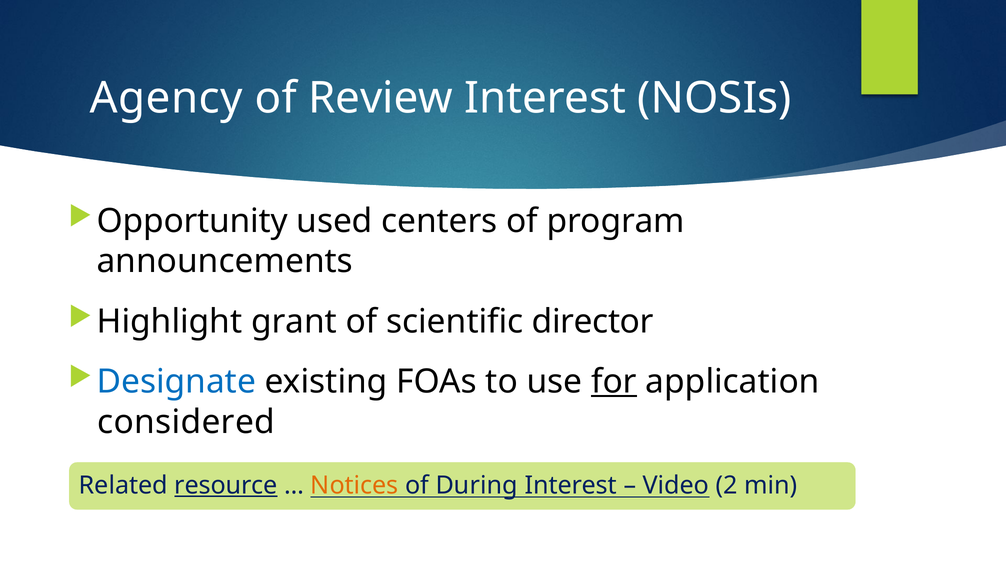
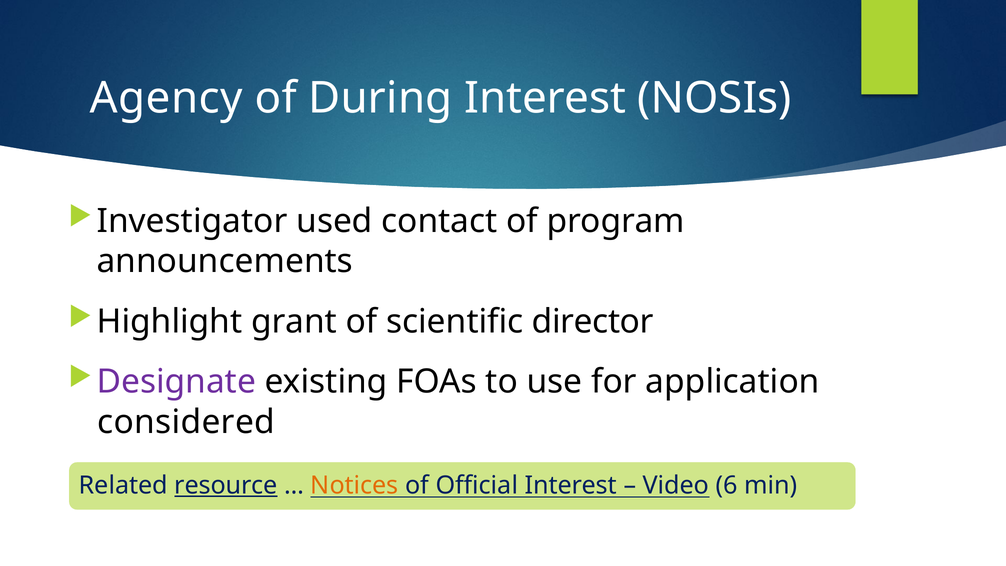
Review: Review -> During (380, 98)
Opportunity: Opportunity -> Investigator (192, 221)
centers: centers -> contact (439, 221)
Designate colour: blue -> purple (176, 382)
for underline: present -> none (614, 382)
During: During -> Official (477, 486)
2: 2 -> 6 (727, 486)
